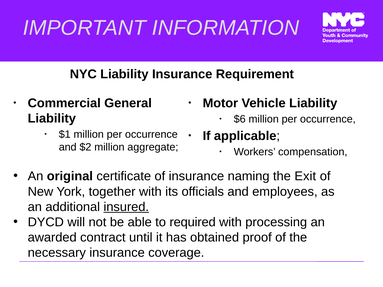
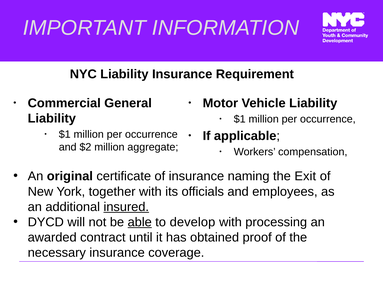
$6: $6 -> $1 (240, 119)
able underline: none -> present (140, 222)
required: required -> develop (192, 222)
